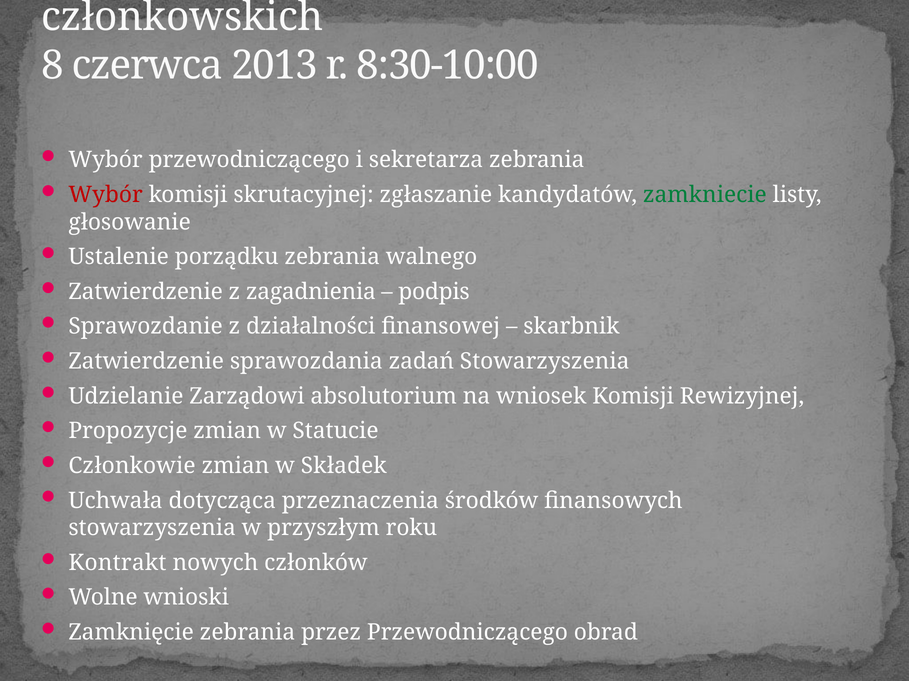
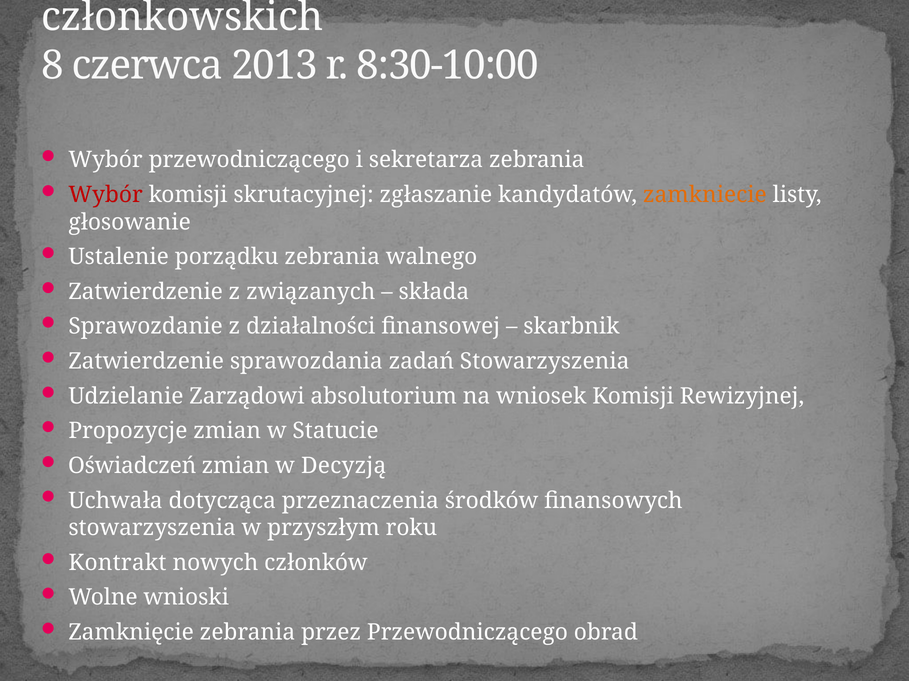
zamkniecie colour: green -> orange (705, 195)
zagadnienia: zagadnienia -> związanych (311, 292)
podpis: podpis -> składa (434, 292)
Członkowie: Członkowie -> Oświadczeń (132, 466)
Składek: Składek -> Decyzją (344, 466)
